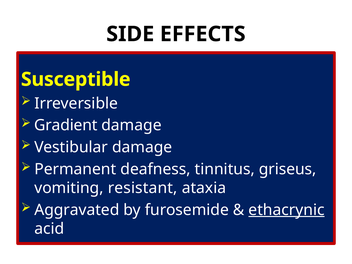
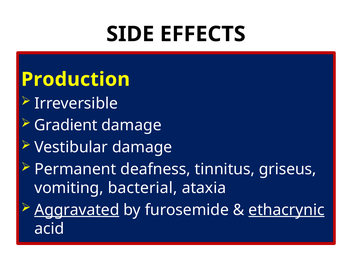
Susceptible: Susceptible -> Production (76, 79)
resistant: resistant -> bacterial (143, 188)
Aggravated underline: none -> present (77, 210)
